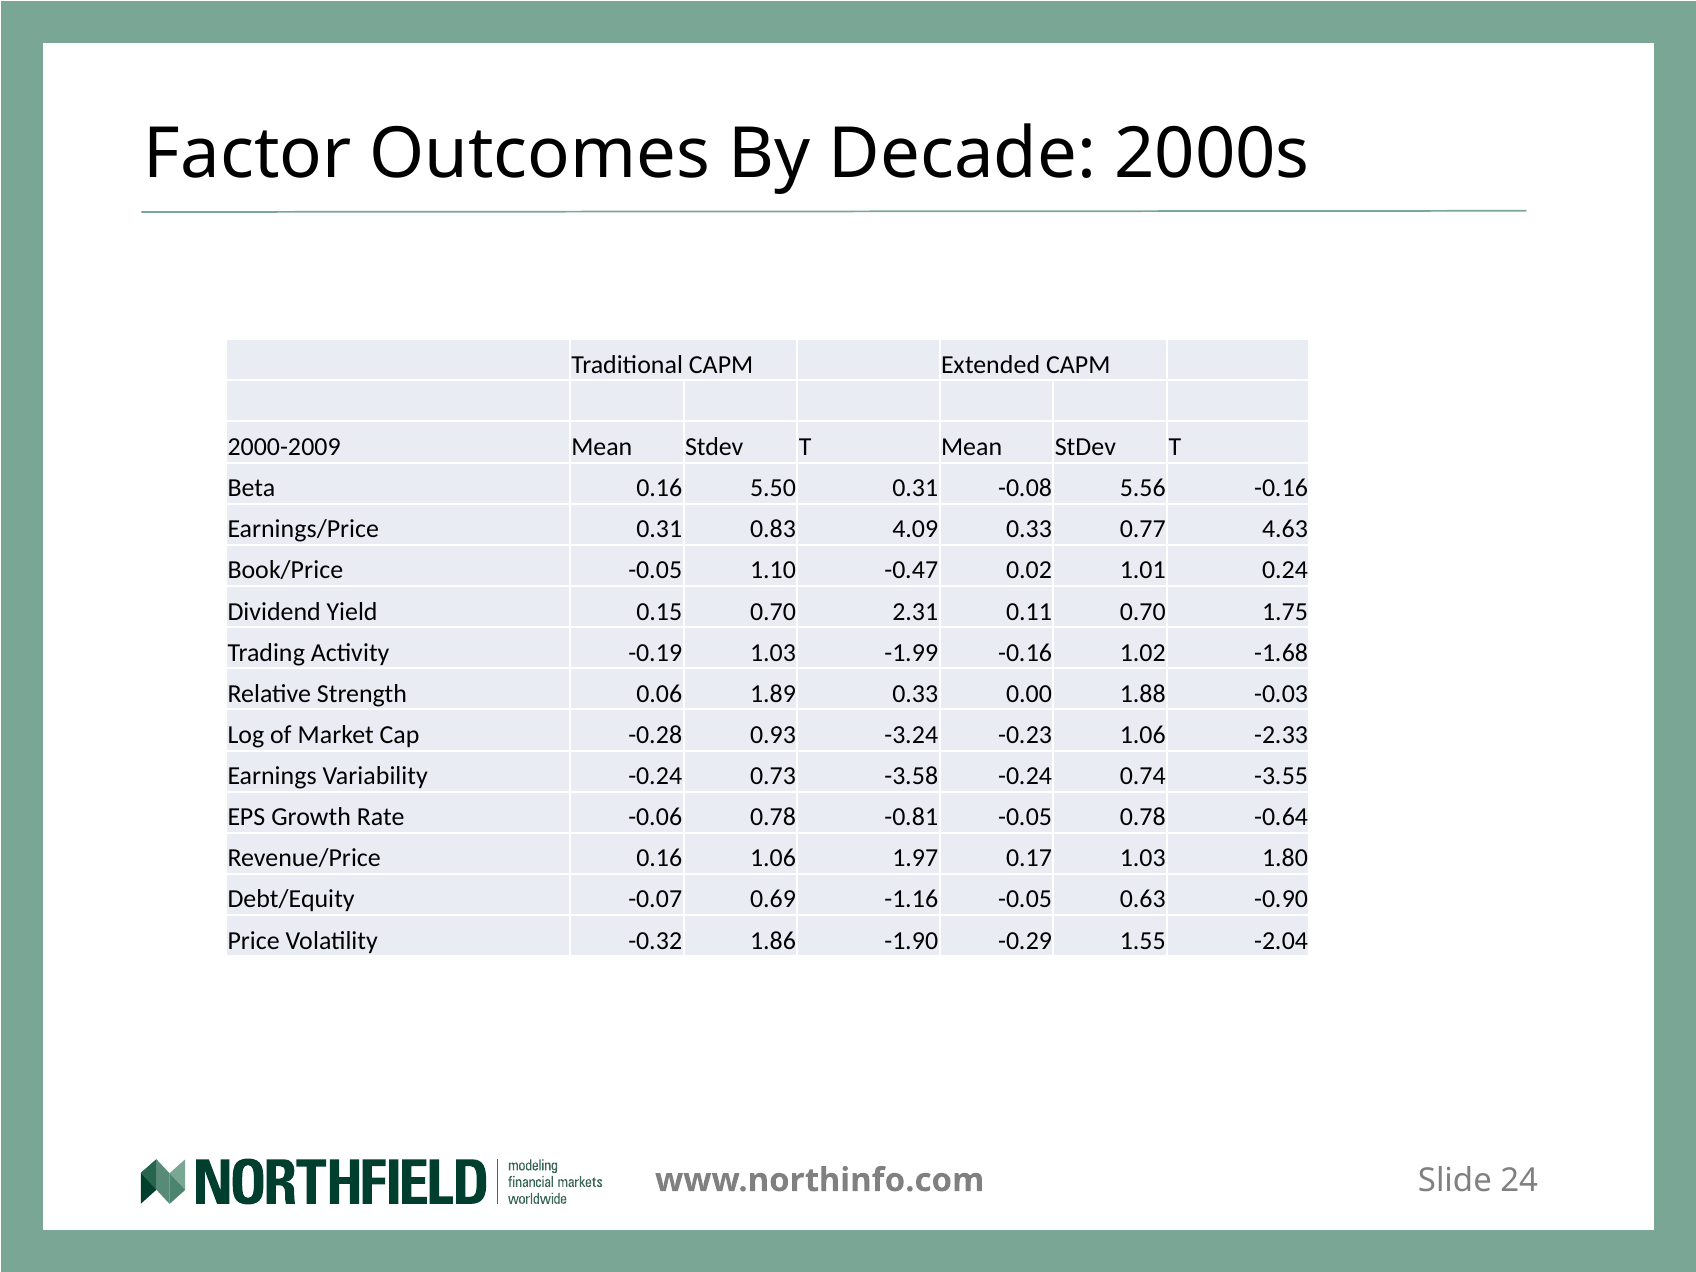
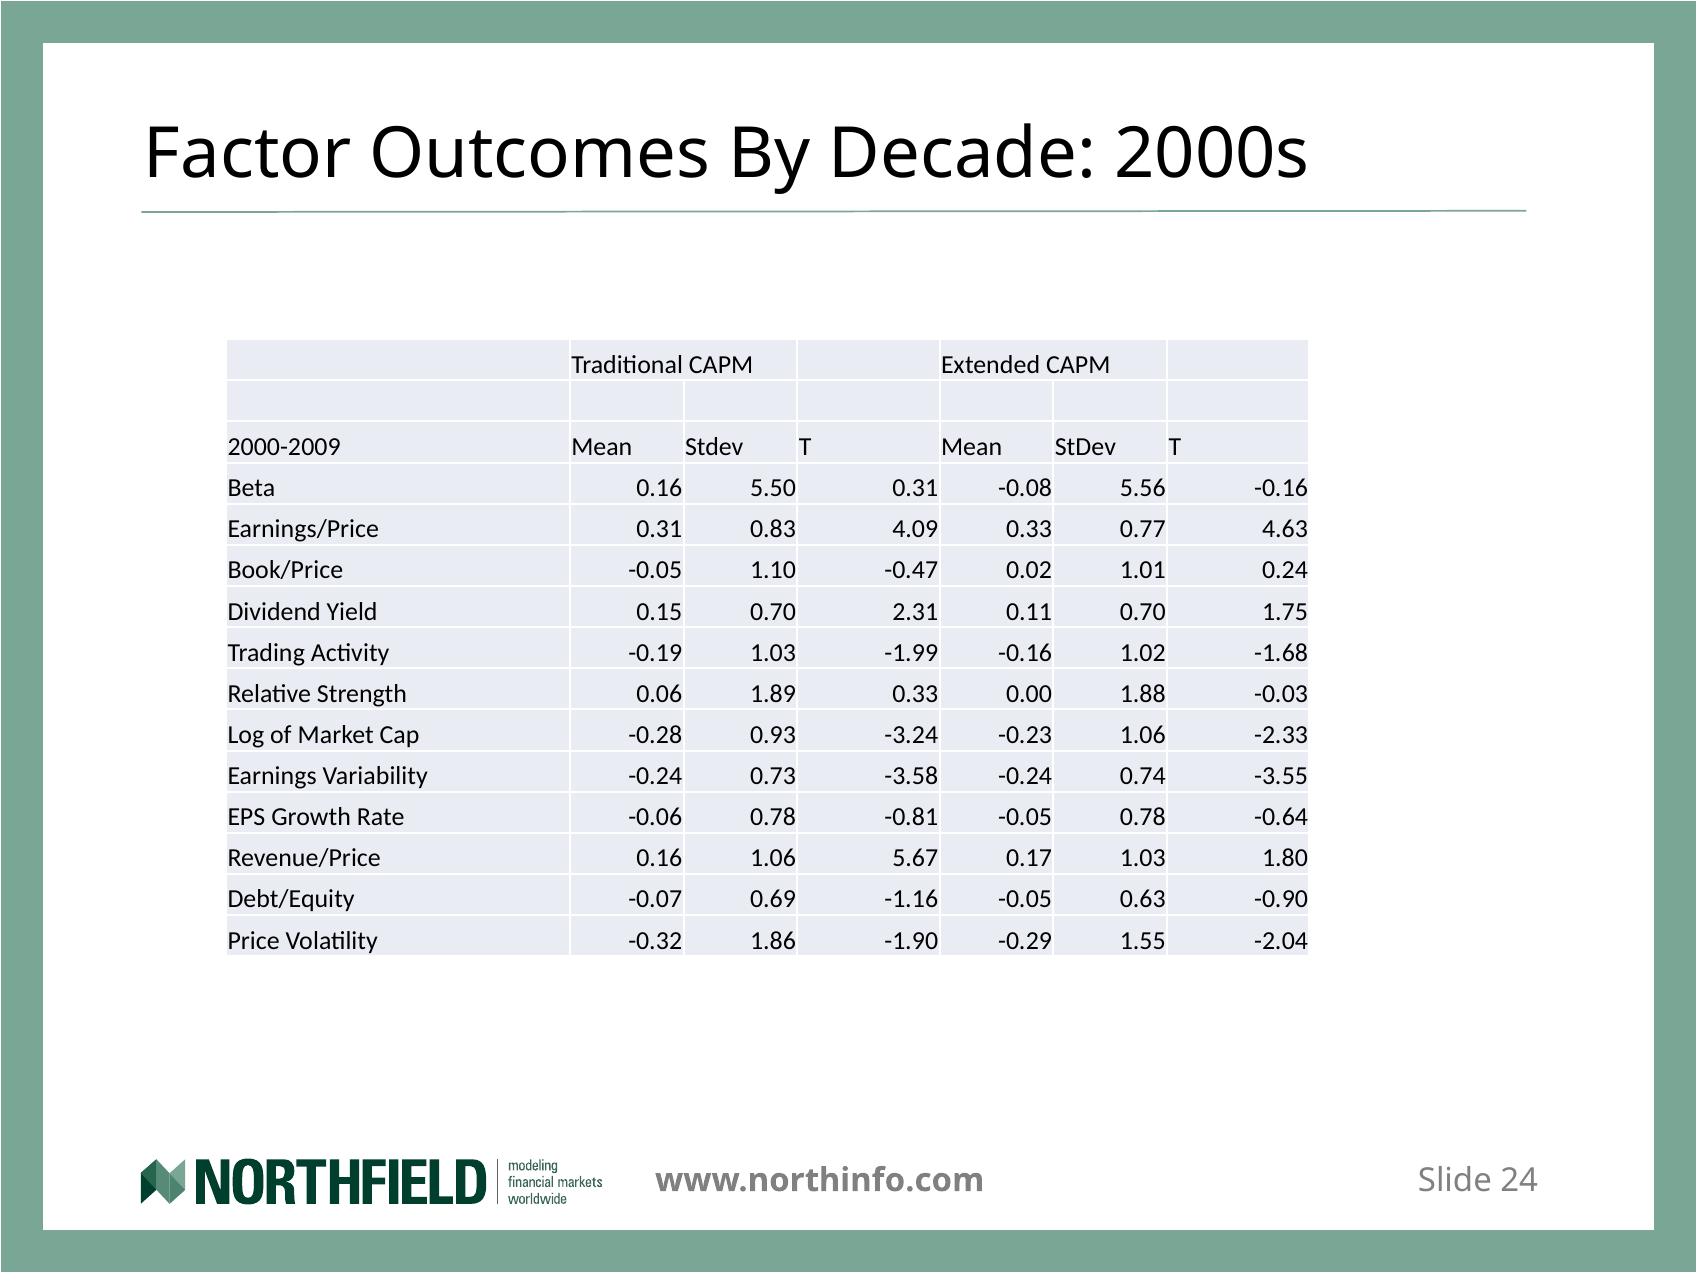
1.97: 1.97 -> 5.67 (915, 858)
